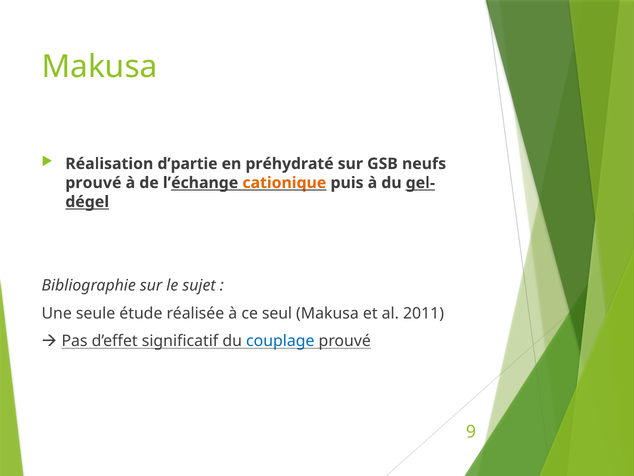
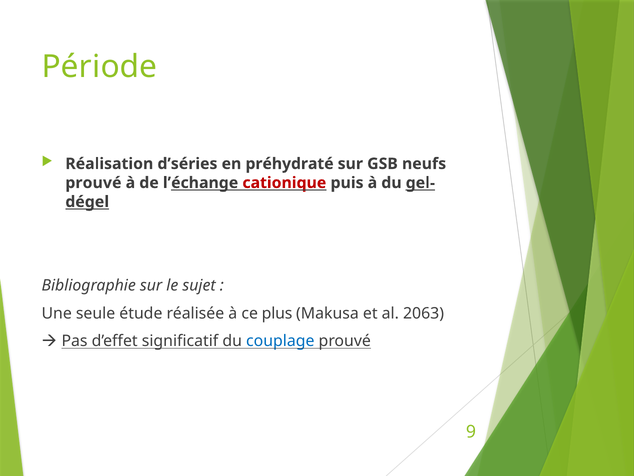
Makusa: Makusa -> Période (99, 67)
d’partie: d’partie -> d’séries (187, 164)
cationique colour: orange -> red (284, 183)
seul: seul -> plus (277, 313)
2011: 2011 -> 2063 (424, 313)
